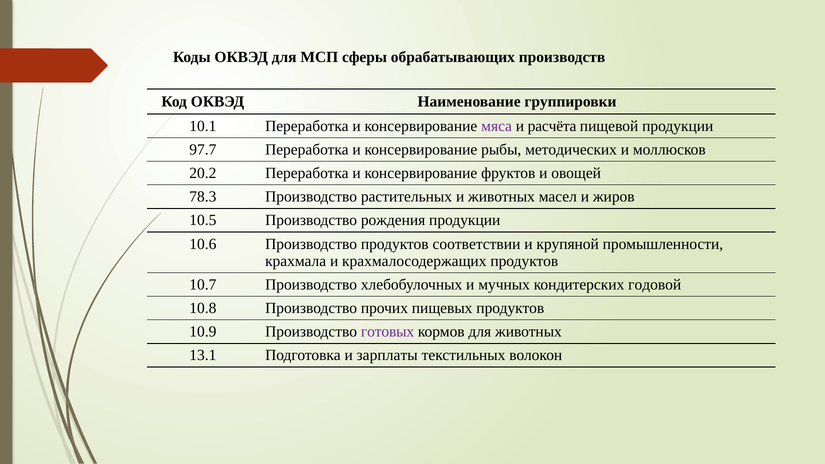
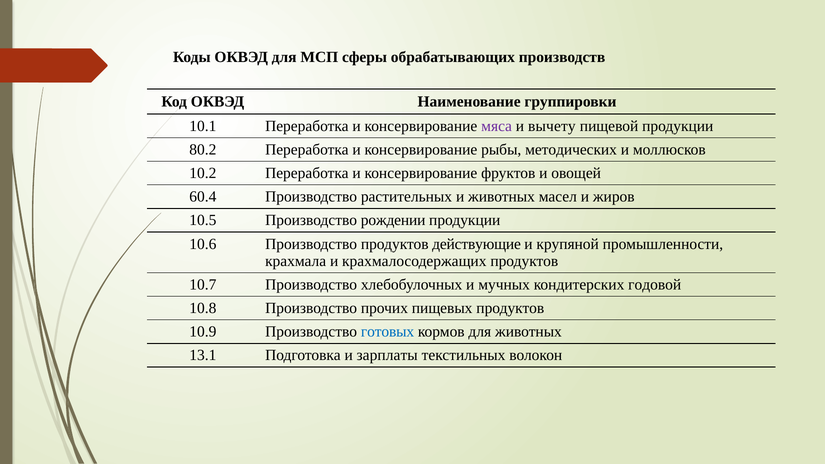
расчёта: расчёта -> вычету (552, 126)
97.7: 97.7 -> 80.2 (203, 150)
20.2: 20.2 -> 10.2 (203, 173)
78.3: 78.3 -> 60.4 (203, 197)
рождения: рождения -> рождении (393, 220)
соответствии: соответствии -> действующие (477, 244)
готовых colour: purple -> blue (388, 332)
